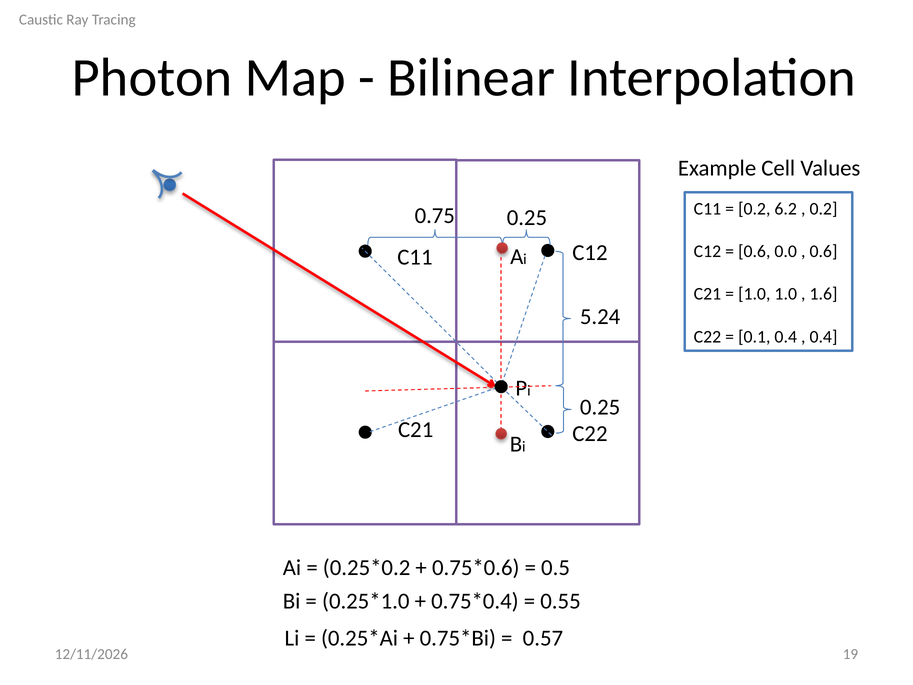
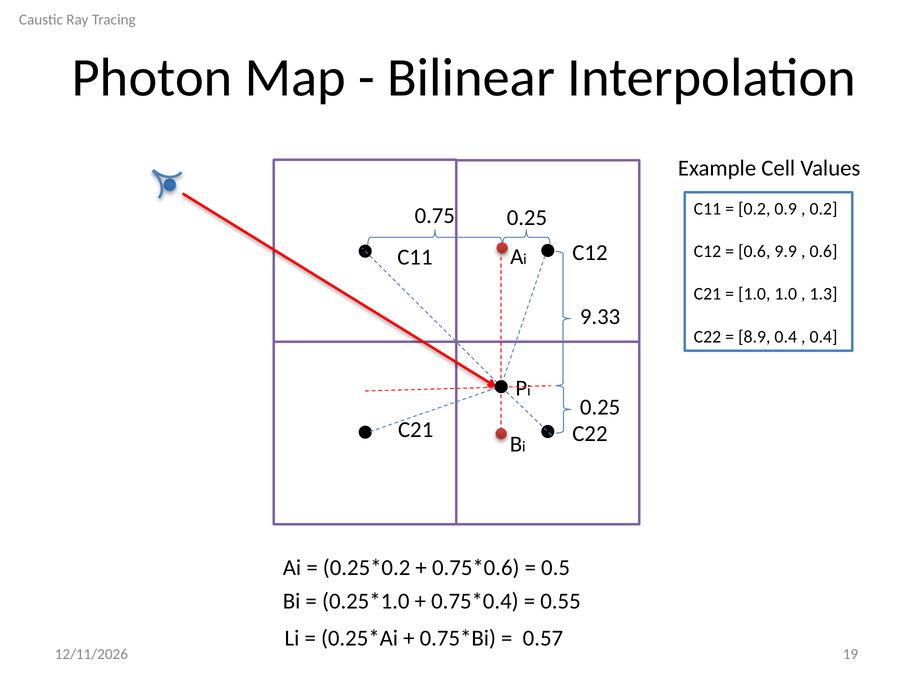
6.2: 6.2 -> 0.9 (786, 209)
0.0: 0.0 -> 9.9 (786, 251)
1.6: 1.6 -> 1.3 (824, 294)
5.24: 5.24 -> 9.33 (600, 317)
0.1: 0.1 -> 8.9 (754, 337)
